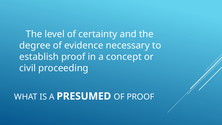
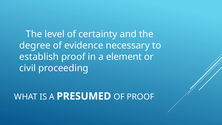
concept: concept -> element (124, 57)
